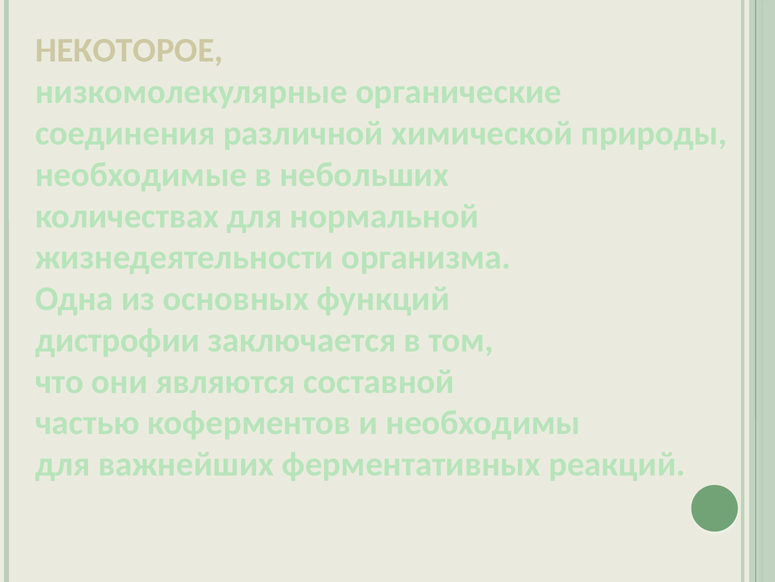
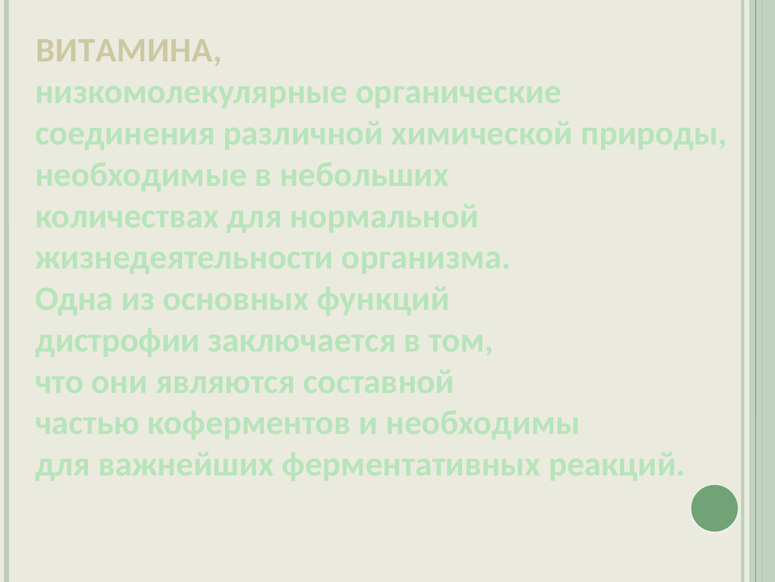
НЕКОТОРОЕ: НЕКОТОРОЕ -> ВИТАМИНА (129, 50)
